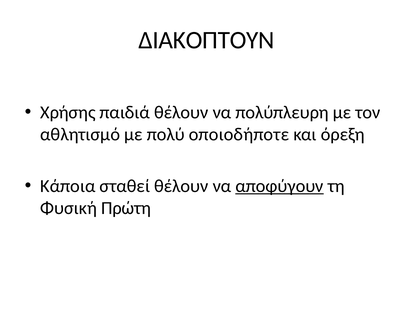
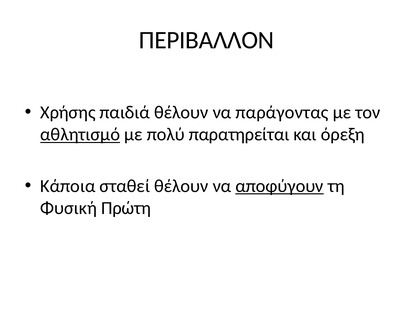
ΔΙΑΚΟΠΤΟΥΝ: ΔΙΑΚΟΠΤΟΥΝ -> ΠΕΡΙΒΑΛΛΟΝ (207, 40)
πολύπλευρη: πολύπλευρη -> παράγοντας (282, 112)
αθλητισμό underline: none -> present (80, 134)
οποιοδήποτε: οποιοδήποτε -> παρατηρείται (239, 134)
